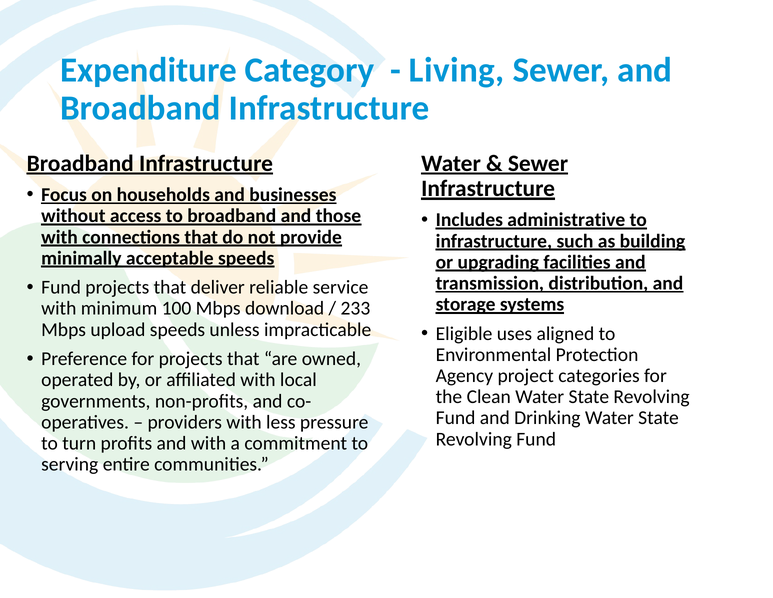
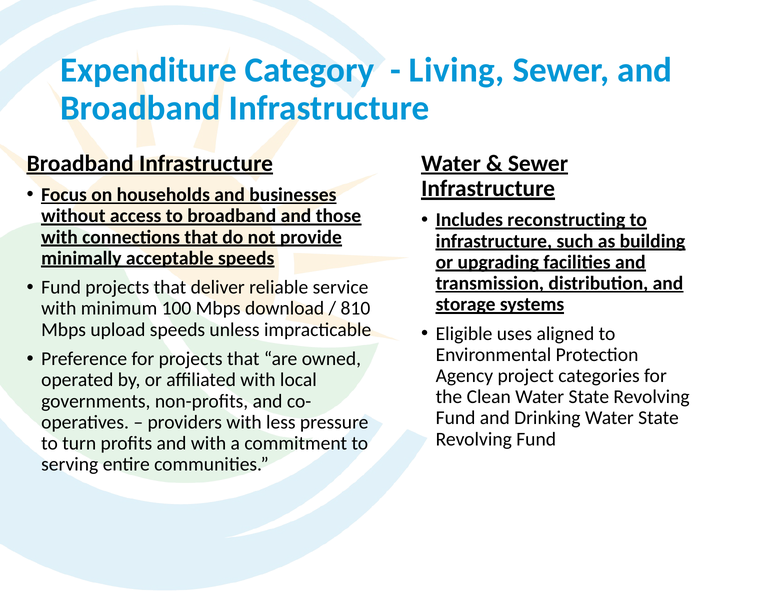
administrative: administrative -> reconstructing (566, 220)
233: 233 -> 810 (355, 308)
